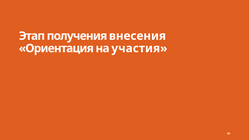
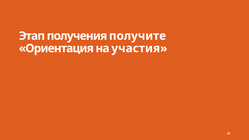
внесения: внесения -> получите (137, 36)
